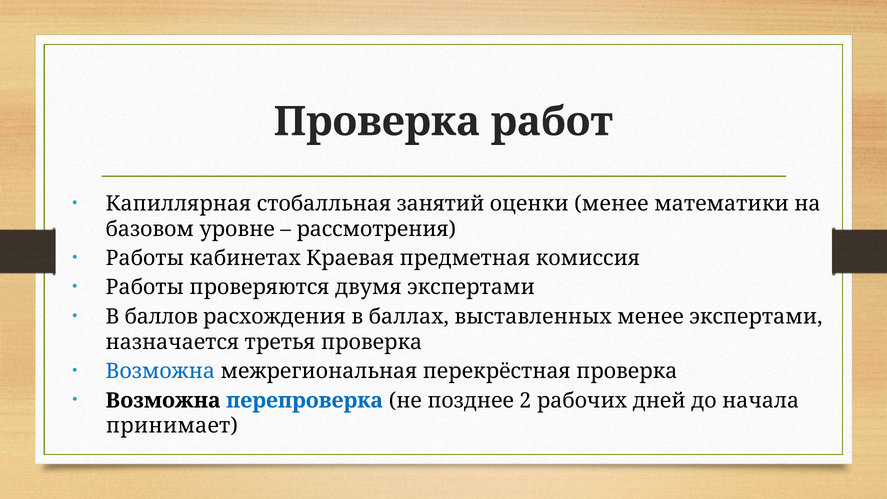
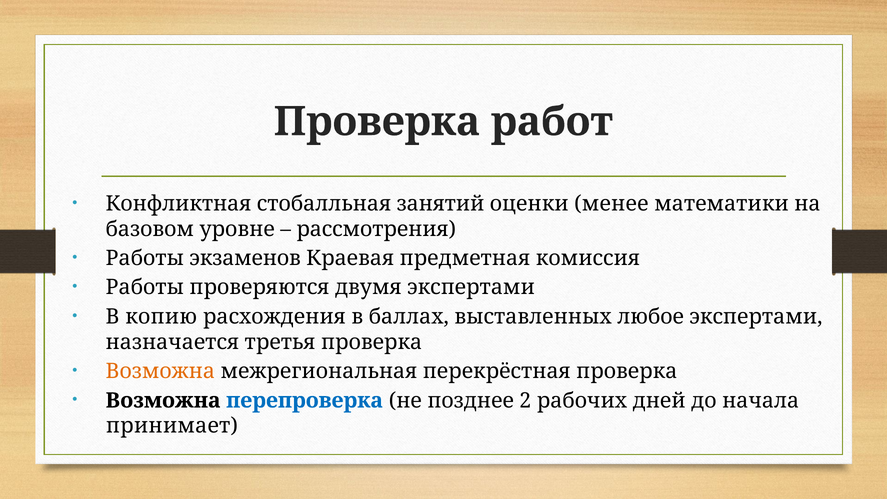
Капиллярная: Капиллярная -> Конфликтная (178, 204)
кабинетах: кабинетах -> экзаменов (245, 258)
баллов: баллов -> копию (161, 317)
выставленных менее: менее -> любое (651, 317)
Возможна colour: blue -> orange (160, 371)
